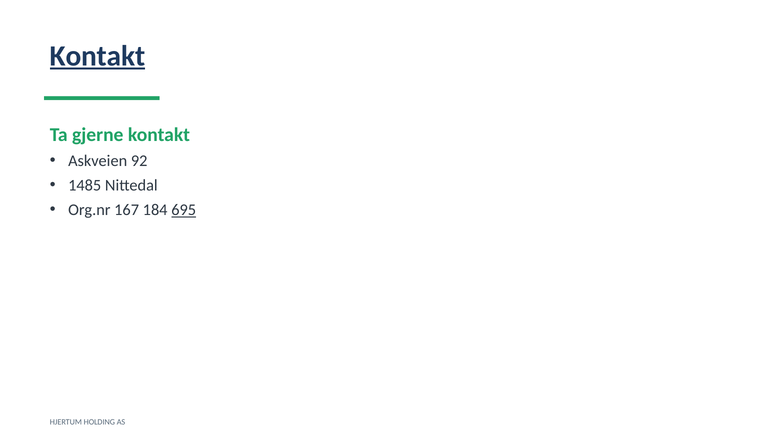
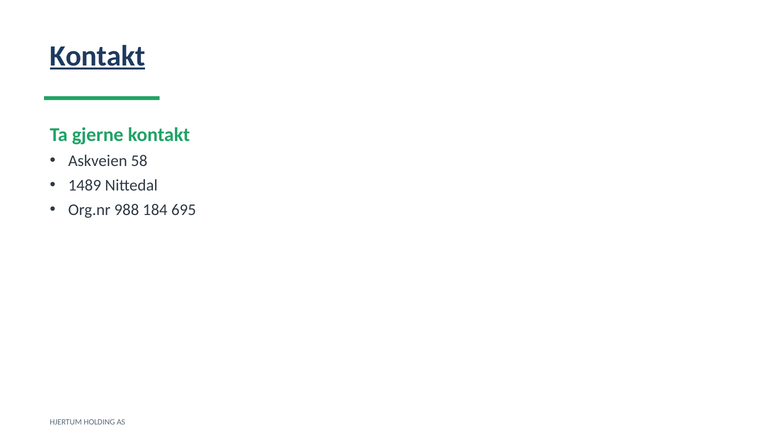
92: 92 -> 58 (139, 161)
1485: 1485 -> 1489 (85, 185)
167: 167 -> 988 (127, 210)
695 underline: present -> none (184, 210)
